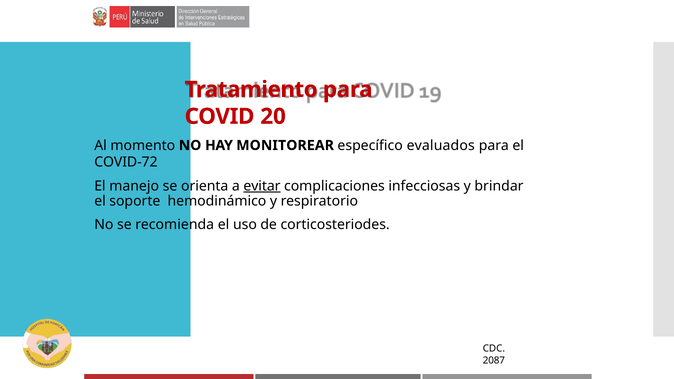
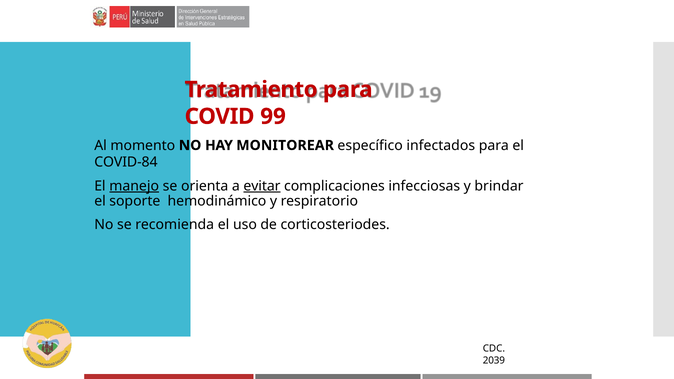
20: 20 -> 99 (273, 116)
evaluados: evaluados -> infectados (441, 145)
COVID-72: COVID-72 -> COVID-84 (126, 162)
manejo underline: none -> present (134, 186)
2087: 2087 -> 2039 (494, 361)
